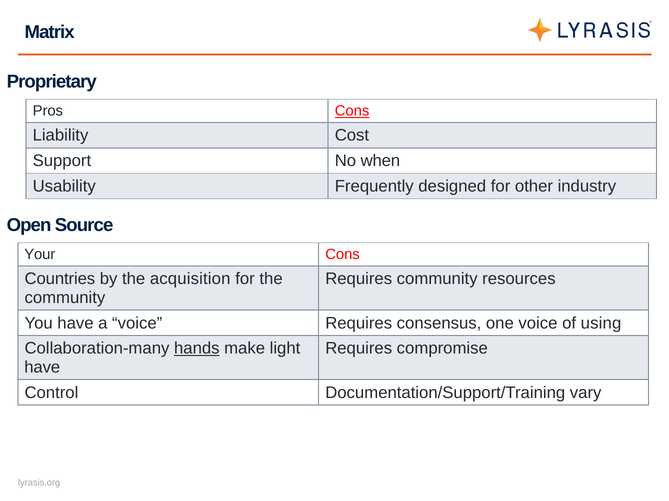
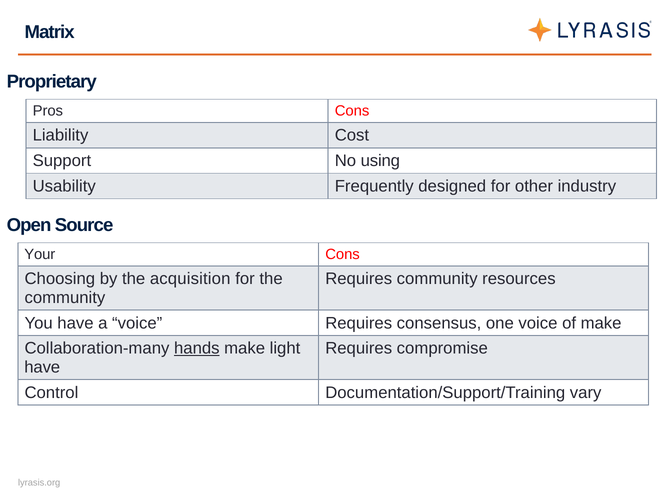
Cons underline: present -> none (352, 111)
when: when -> using (380, 161)
Countries: Countries -> Choosing (60, 279)
of using: using -> make (601, 323)
